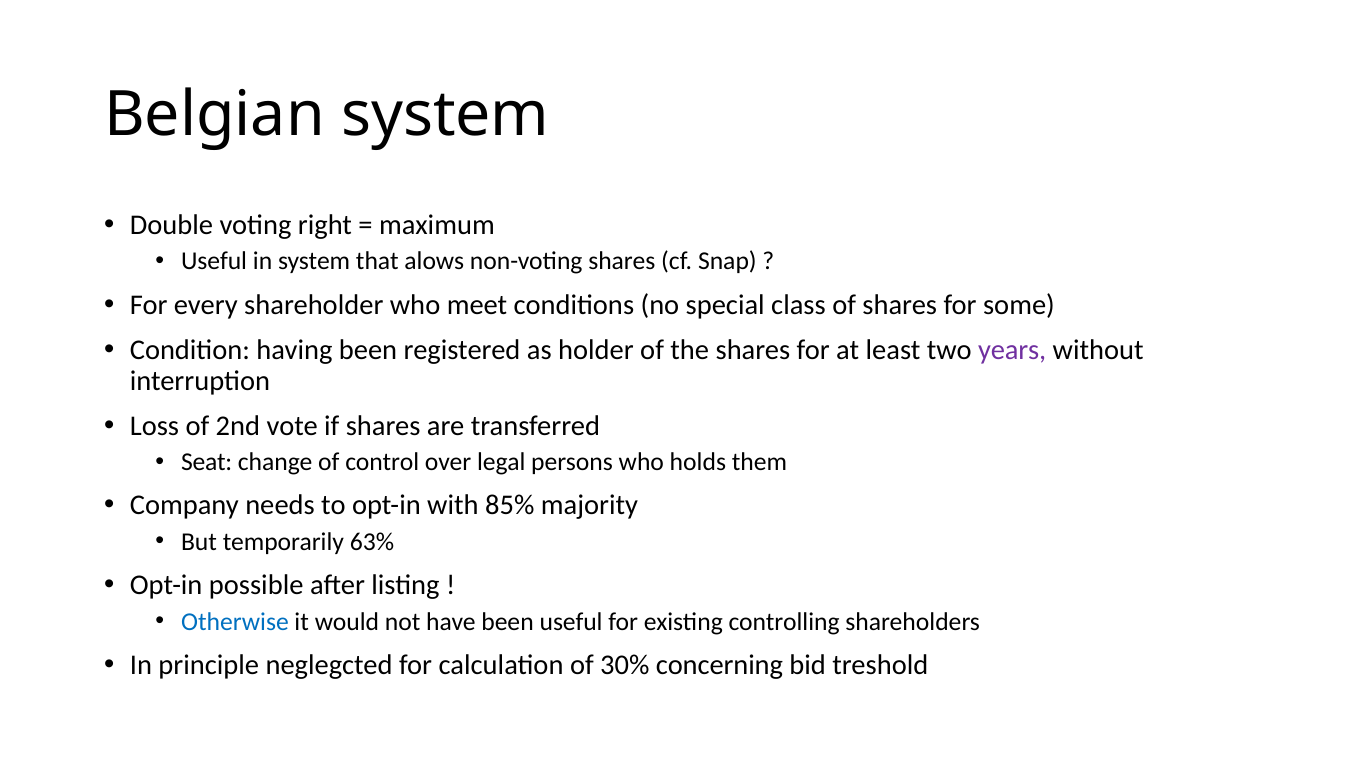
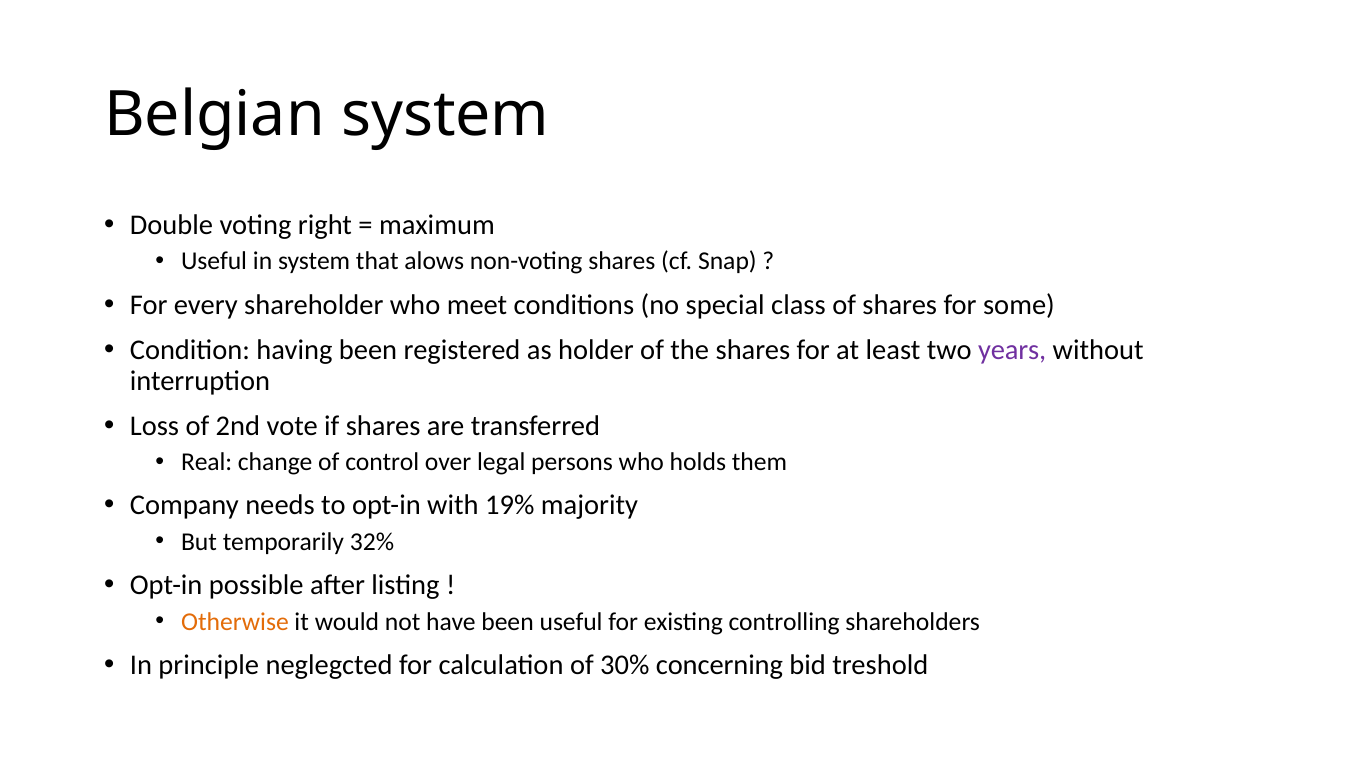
Seat: Seat -> Real (207, 462)
85%: 85% -> 19% (510, 505)
63%: 63% -> 32% (372, 542)
Otherwise colour: blue -> orange (235, 622)
